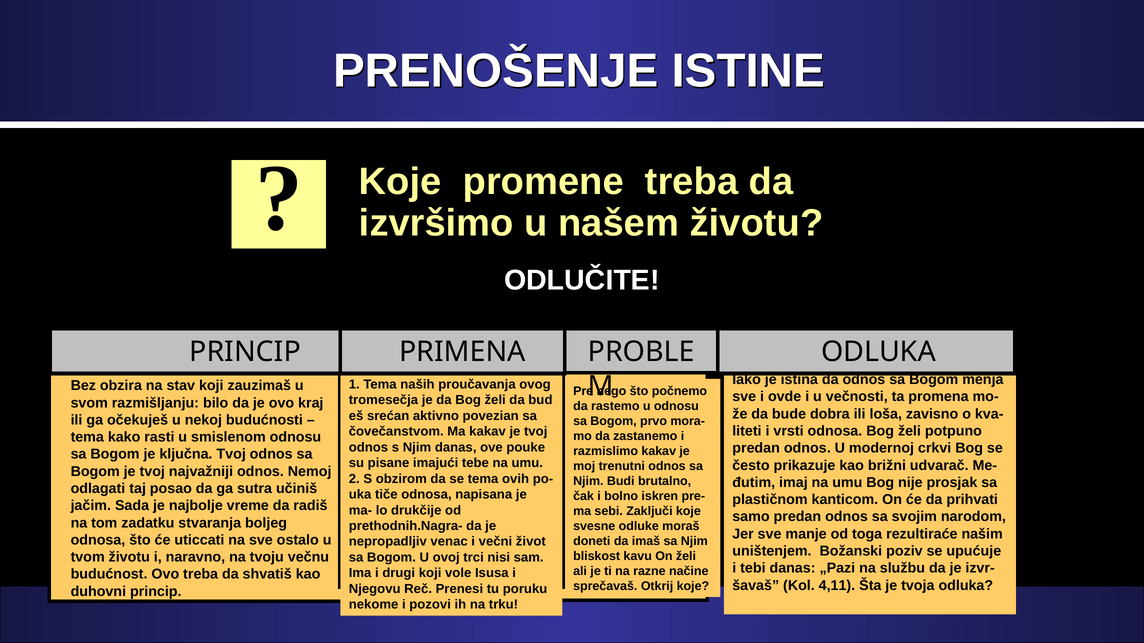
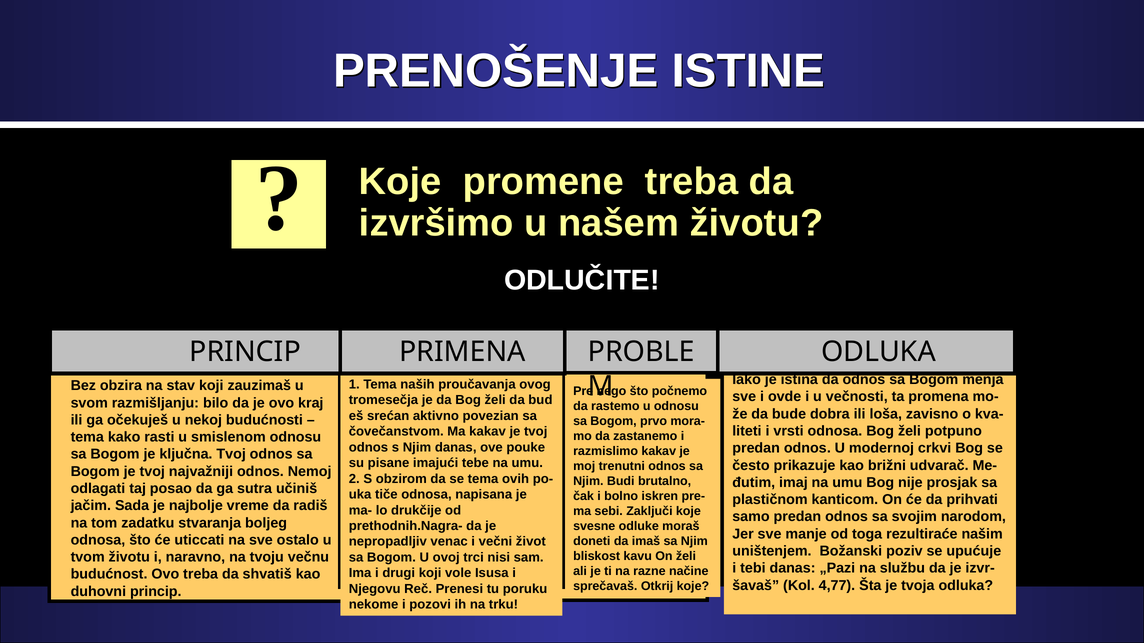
4,11: 4,11 -> 4,77 (837, 586)
